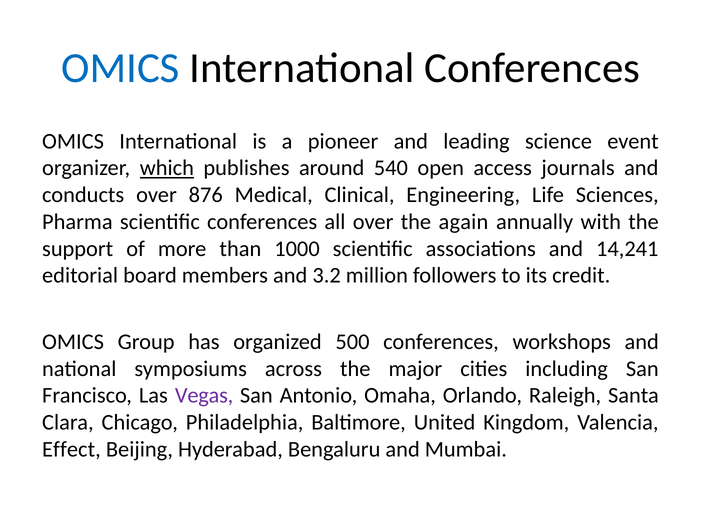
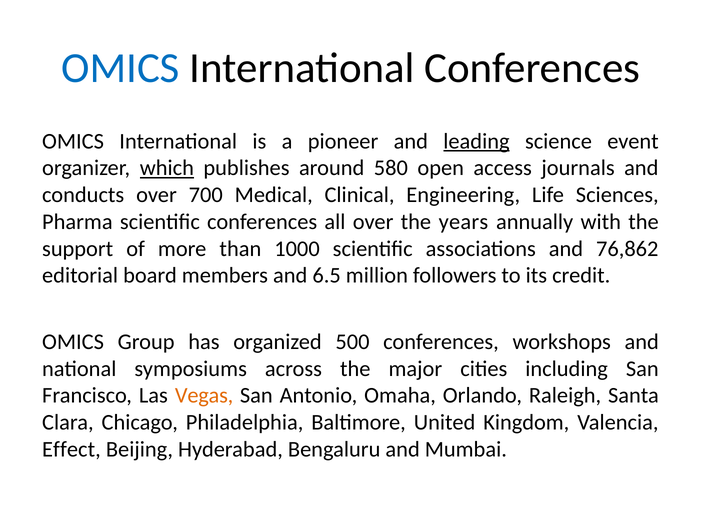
leading underline: none -> present (476, 141)
540: 540 -> 580 (391, 168)
876: 876 -> 700 (206, 195)
again: again -> years (463, 222)
14,241: 14,241 -> 76,862 (627, 249)
3.2: 3.2 -> 6.5 (327, 276)
Vegas colour: purple -> orange (204, 396)
